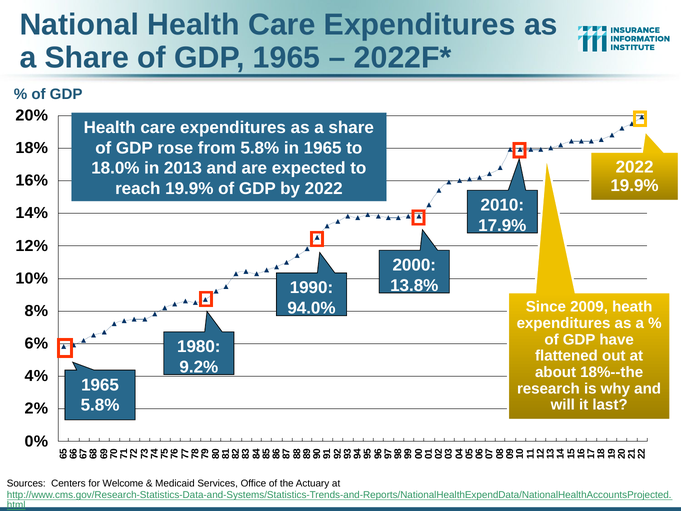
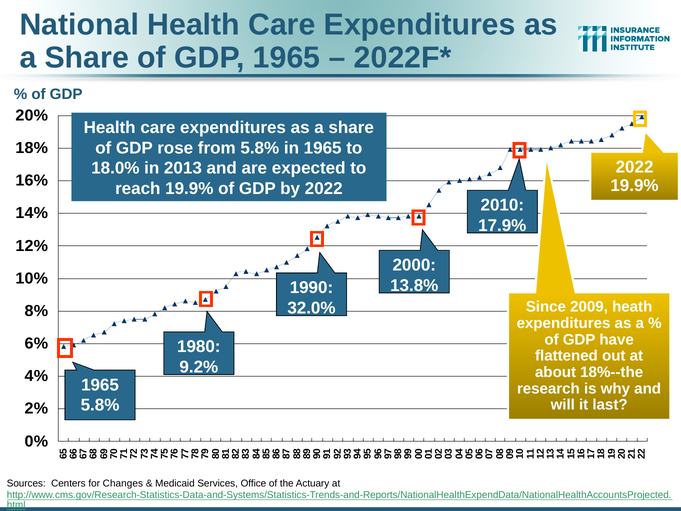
94.0%: 94.0% -> 32.0% (311, 308)
Welcome: Welcome -> Changes (123, 483)
